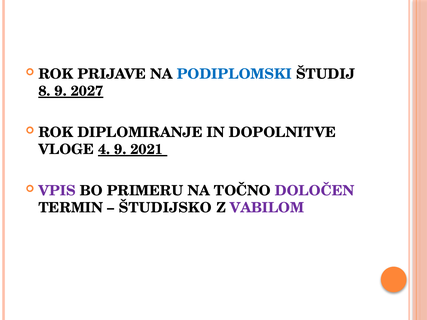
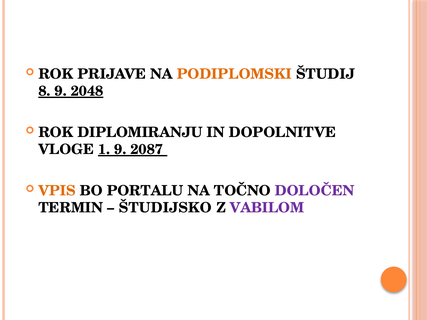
PODIPLOMSKI colour: blue -> orange (234, 74)
2027: 2027 -> 2048 (87, 91)
DIPLOMIRANJE: DIPLOMIRANJE -> DIPLOMIRANJU (140, 133)
4: 4 -> 1 (104, 150)
2021: 2021 -> 2087 (147, 150)
VPIS colour: purple -> orange (57, 191)
PRIMERU: PRIMERU -> PORTALU (145, 191)
